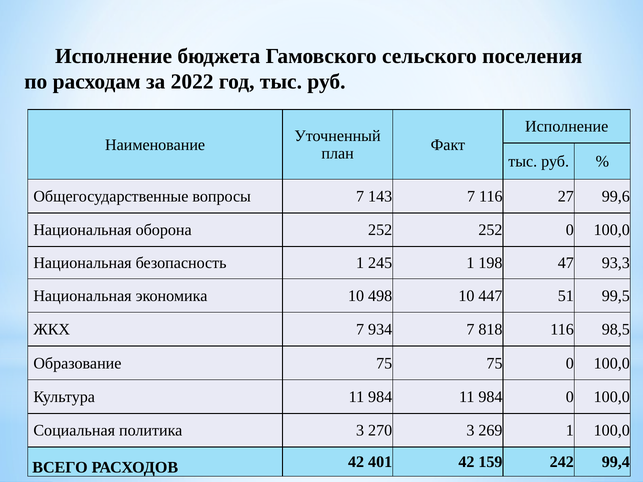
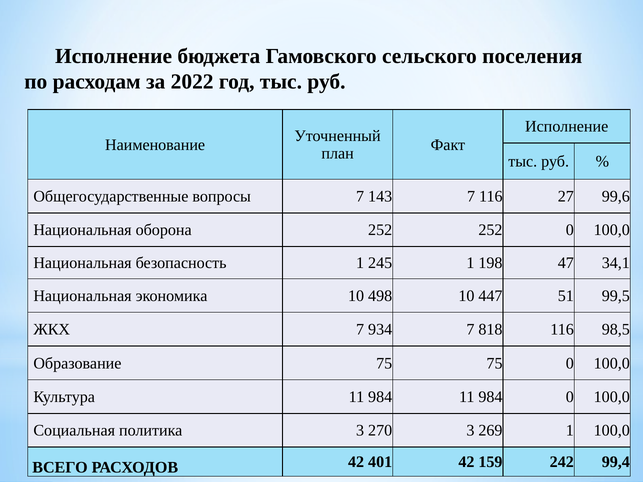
93,3: 93,3 -> 34,1 (616, 263)
